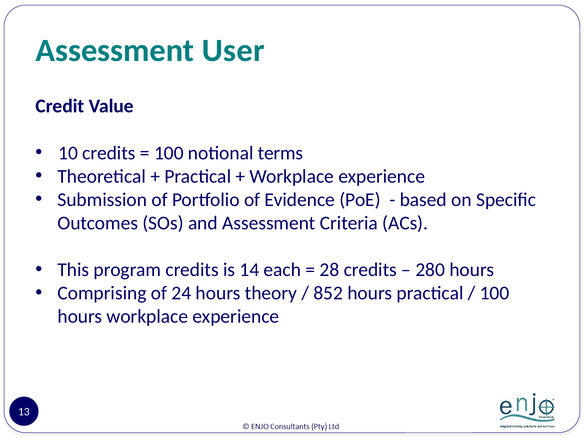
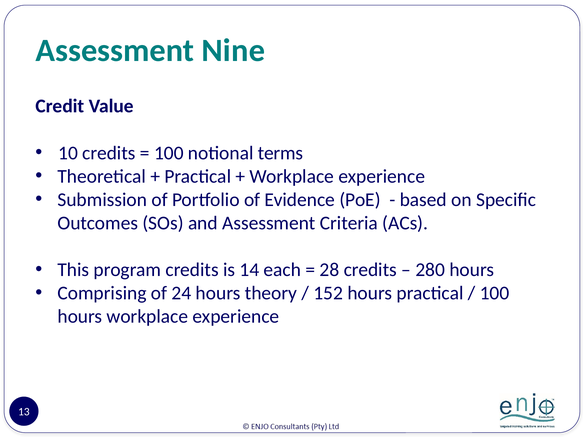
User: User -> Nine (233, 50)
852: 852 -> 152 (328, 293)
